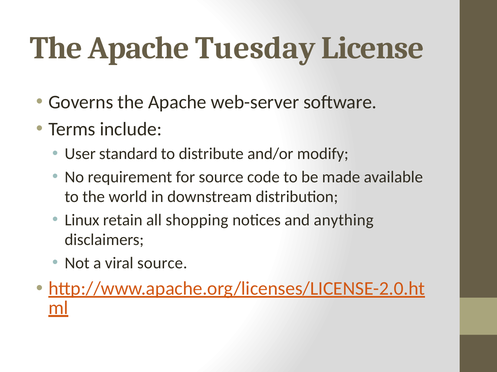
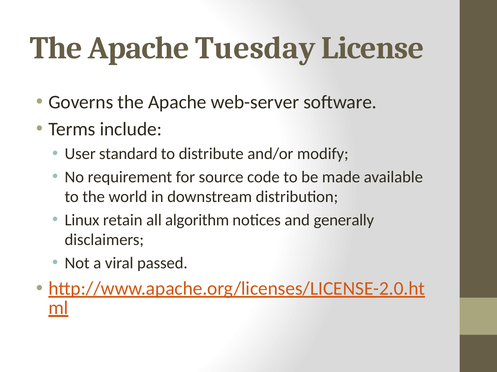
shopping: shopping -> algorithm (197, 220)
anything: anything -> generally (344, 220)
viral source: source -> passed (162, 263)
